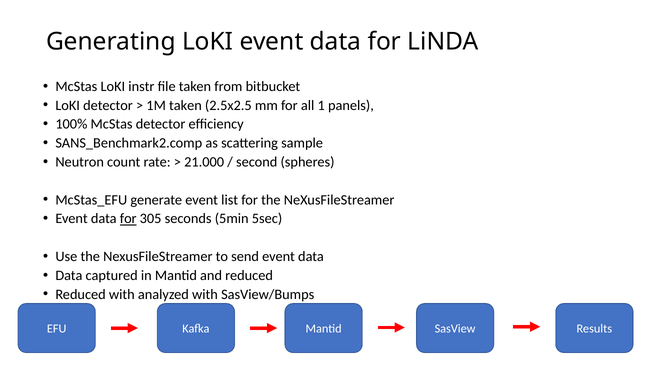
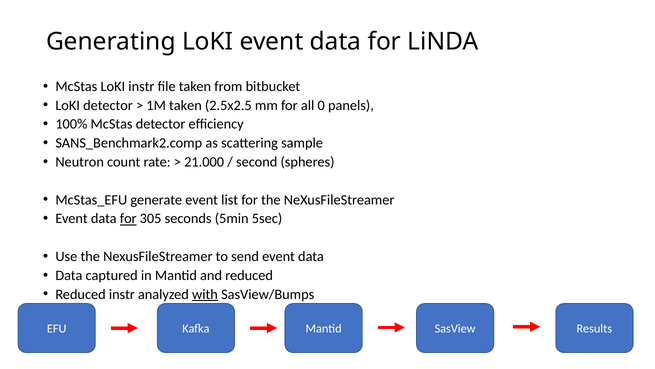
1: 1 -> 0 (321, 105)
Reduced with: with -> instr (122, 294)
with underline: none -> present (205, 294)
